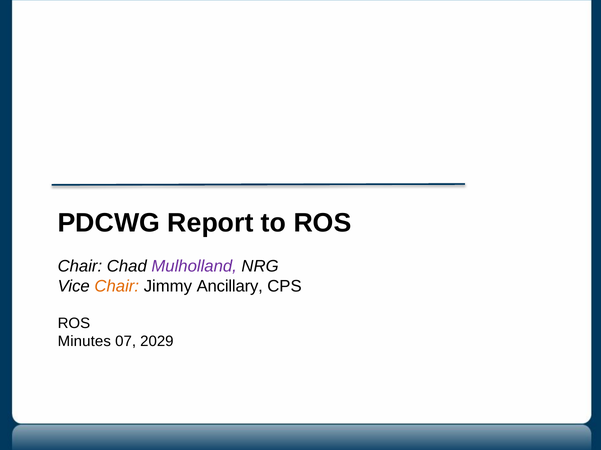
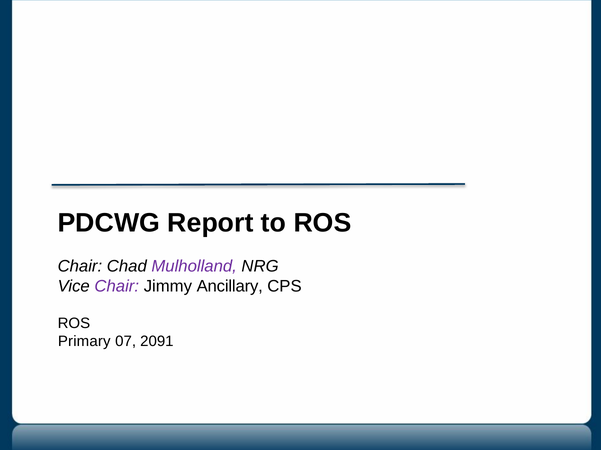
Chair colour: orange -> purple (117, 287)
Minutes: Minutes -> Primary (84, 342)
2029: 2029 -> 2091 (157, 342)
